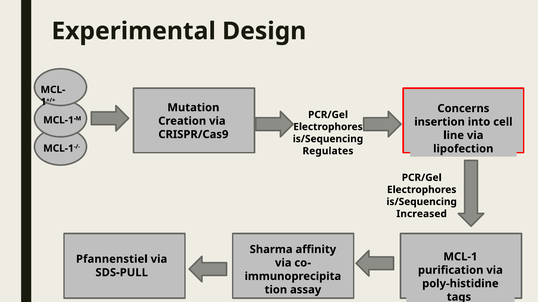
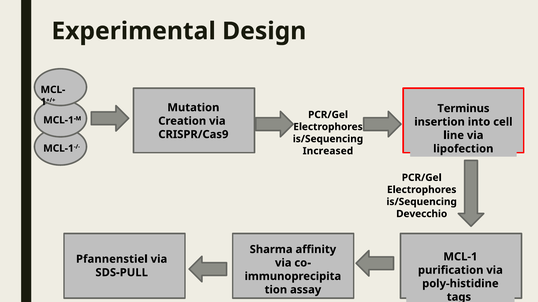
Concerns: Concerns -> Terminus (463, 109)
Regulates: Regulates -> Increased (328, 151)
Increased: Increased -> Devecchio (422, 214)
